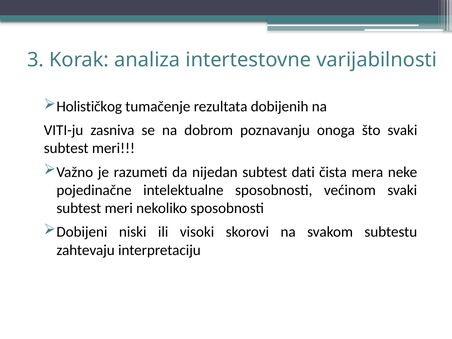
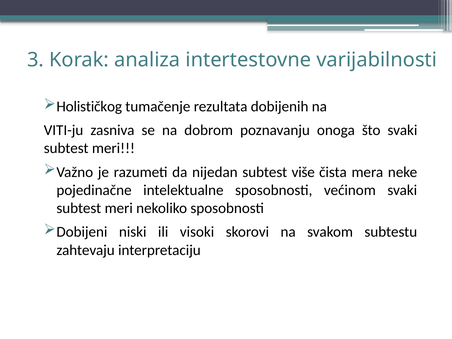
dati: dati -> više (303, 172)
